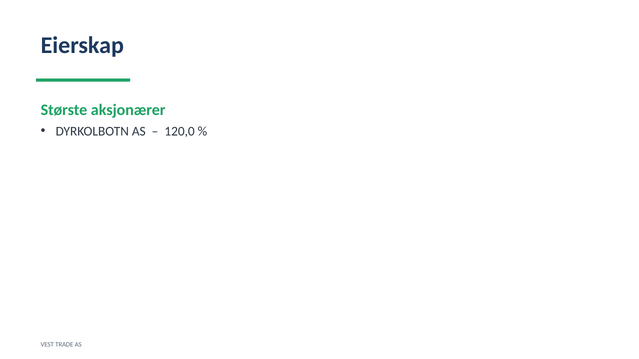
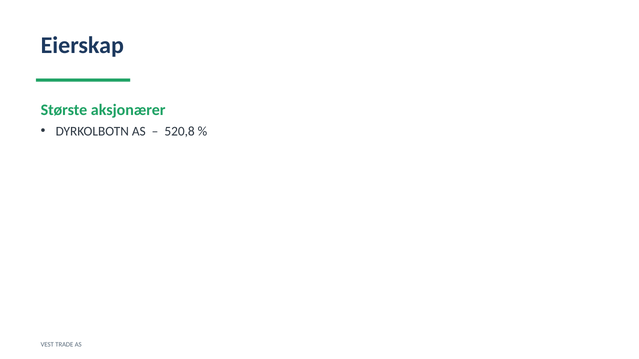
120,0: 120,0 -> 520,8 (180, 131)
